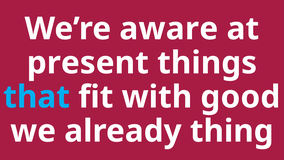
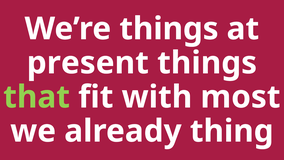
We’re aware: aware -> things (169, 29)
that colour: light blue -> light green (37, 97)
good: good -> most (240, 97)
